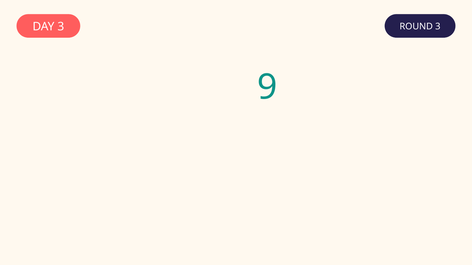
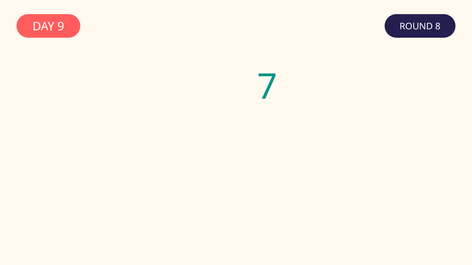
DAY 3: 3 -> 9 (61, 27)
ROUND 3: 3 -> 8 (438, 27)
9: 9 -> 7 (267, 87)
